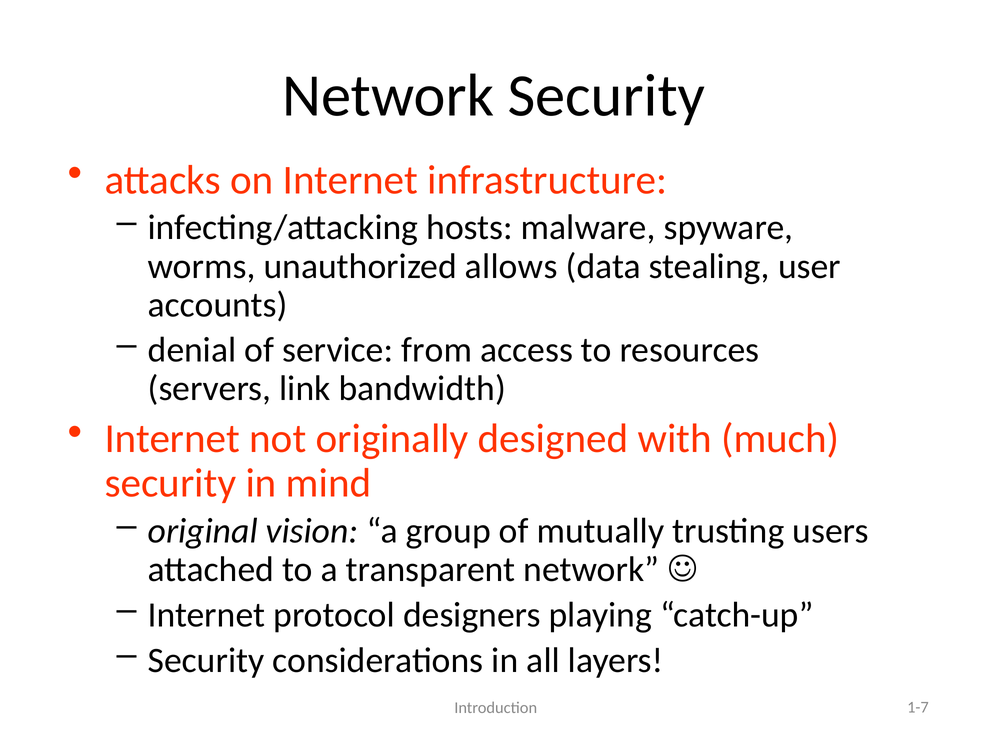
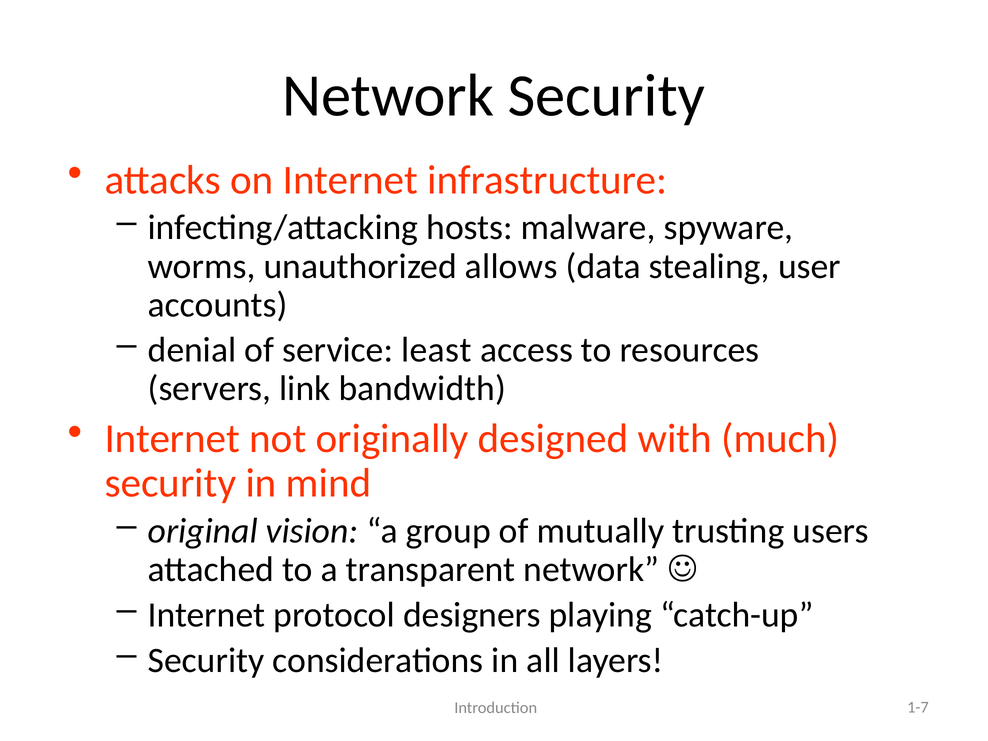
from: from -> least (436, 350)
